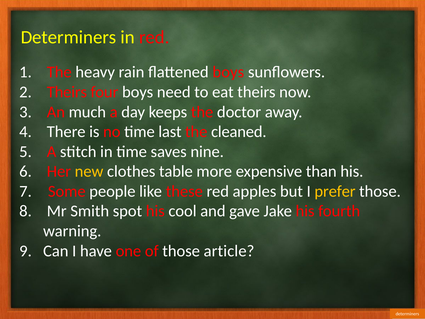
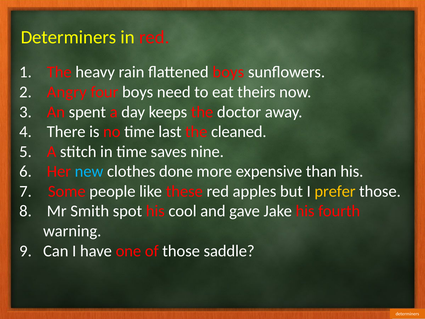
Theirs: Theirs -> Angry (67, 92)
much: much -> spent (87, 112)
new colour: yellow -> light blue (89, 171)
table: table -> done (176, 171)
article: article -> saddle (229, 251)
